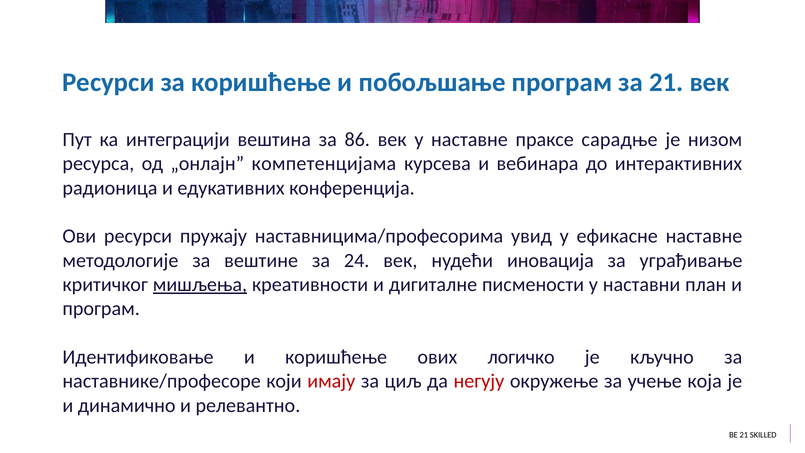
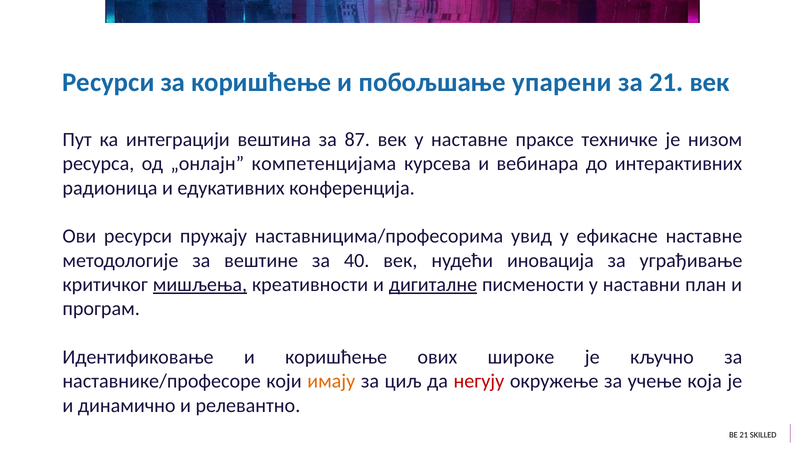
побољшање програм: програм -> упарени (562, 82)
86: 86 -> 87 (357, 140)
сарадње: сарадње -> техничке (620, 140)
24: 24 -> 40 (357, 260)
дигиталне underline: none -> present (433, 285)
логичко: логичко -> широке (521, 357)
имају colour: red -> orange (331, 381)
